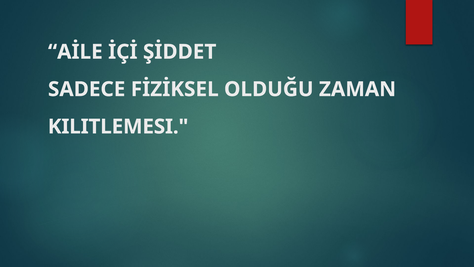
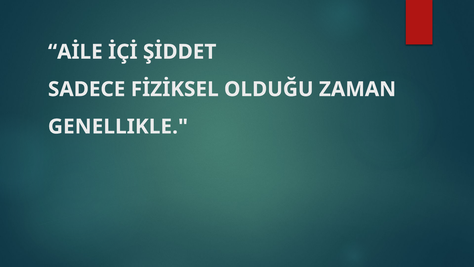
KILITLEMESI: KILITLEMESI -> GENELLIKLE (118, 126)
